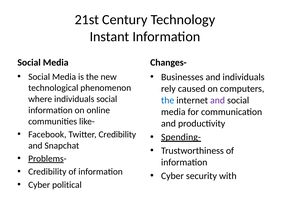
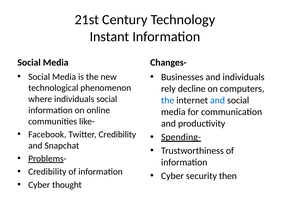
caused: caused -> decline (192, 89)
and colour: purple -> blue (218, 100)
with: with -> then (228, 175)
political: political -> thought (67, 184)
